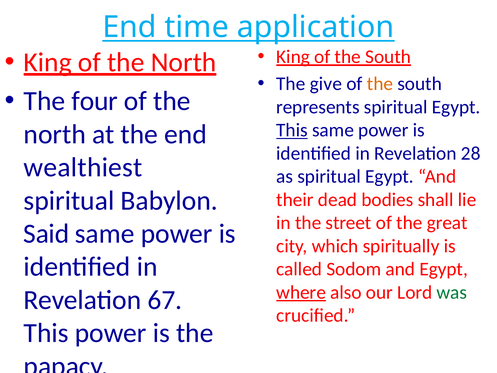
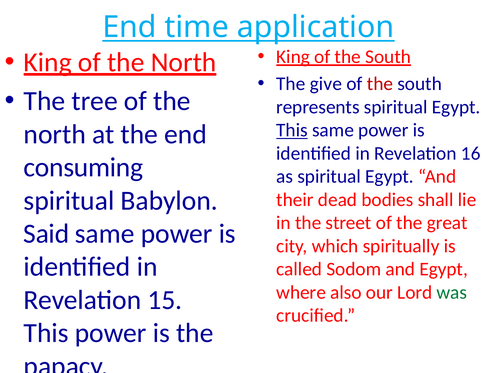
the colour: orange -> red (380, 84)
four: four -> tree (95, 101)
28: 28 -> 16 (471, 153)
wealthiest: wealthiest -> consuming (83, 167)
where underline: present -> none (301, 292)
67: 67 -> 15 (165, 300)
